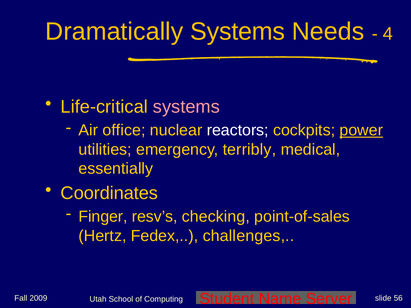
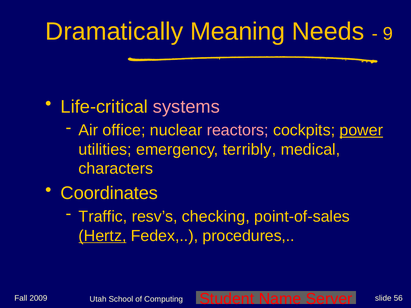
Dramatically Systems: Systems -> Meaning (238, 32)
4: 4 -> 9 (388, 34)
reactors colour: white -> pink (238, 130)
essentially: essentially -> characters (116, 169)
Finger: Finger -> Traffic (103, 217)
Hertz underline: none -> present (103, 236)
challenges: challenges -> procedures (249, 236)
